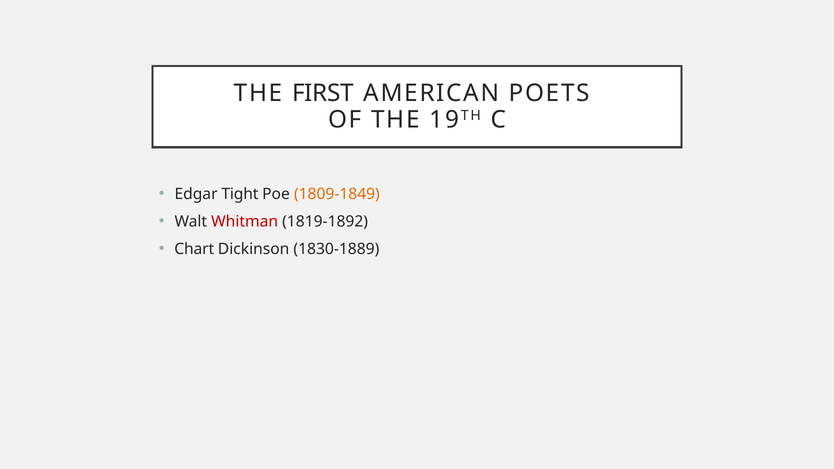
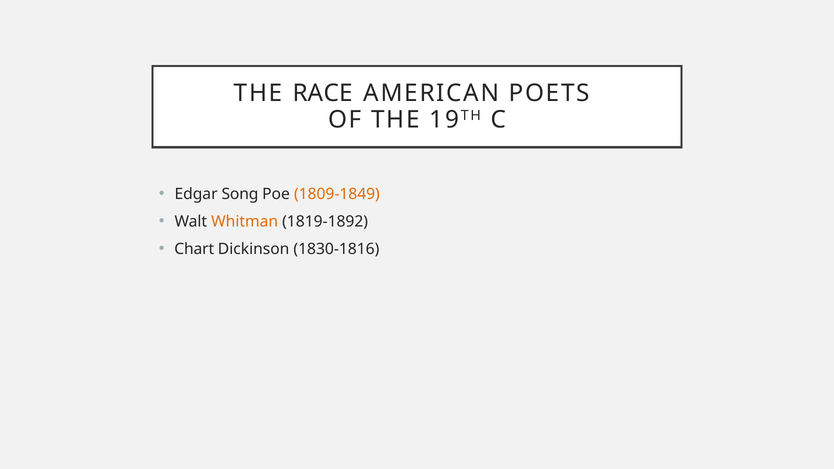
FIRST: FIRST -> RACE (323, 93)
Tight: Tight -> Song (240, 194)
Whitman colour: red -> orange (245, 222)
1830-1889: 1830-1889 -> 1830-1816 (336, 249)
